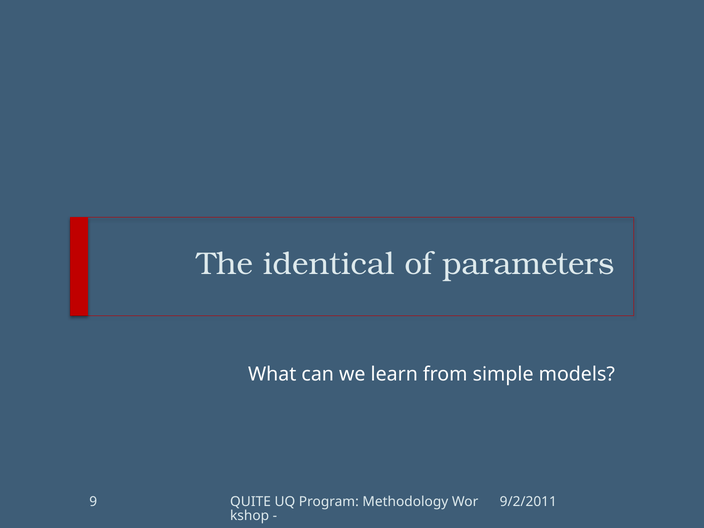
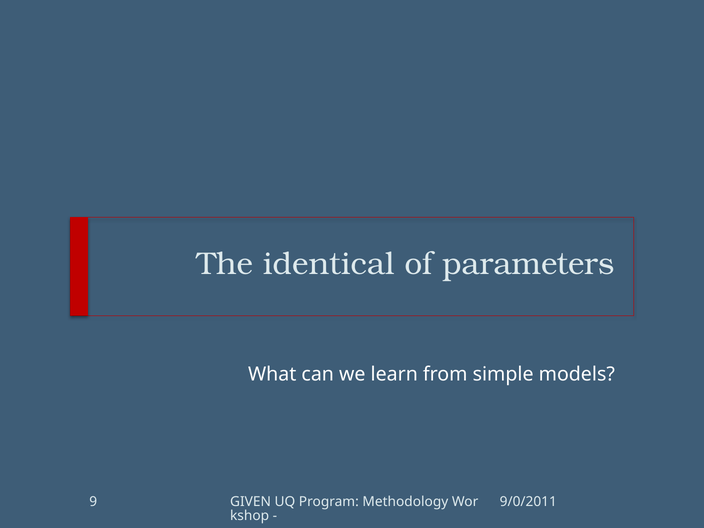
QUITE: QUITE -> GIVEN (251, 502)
9/2/2011: 9/2/2011 -> 9/0/2011 (528, 502)
